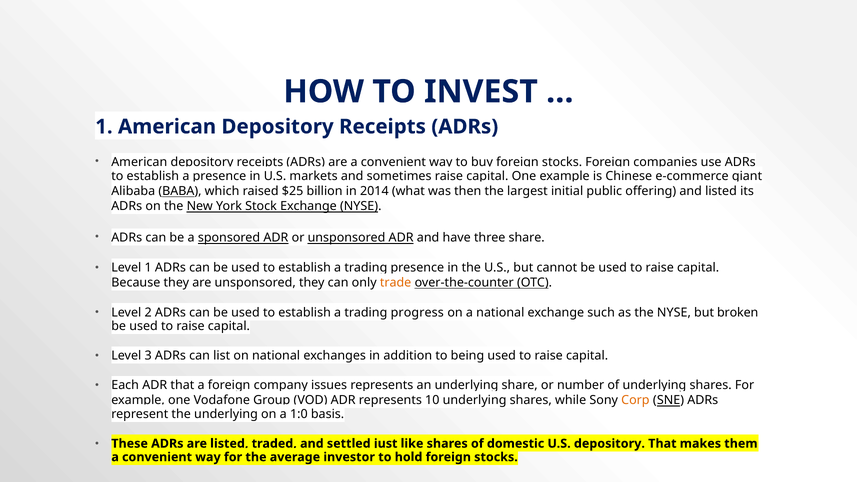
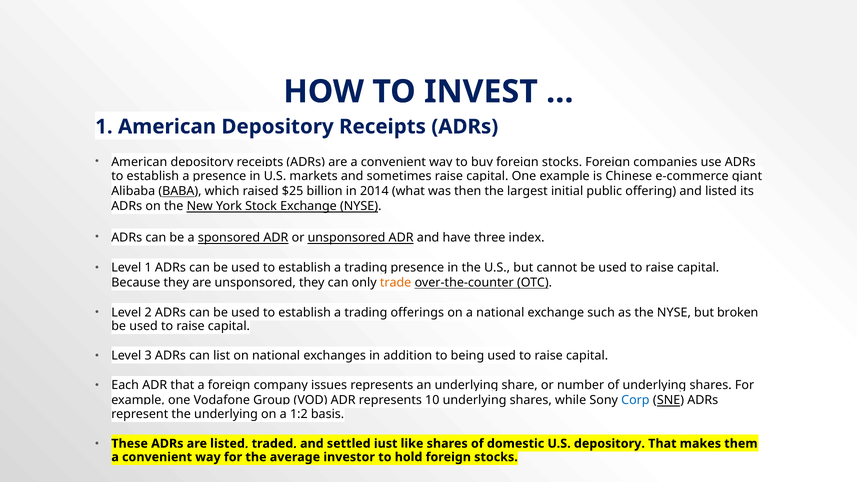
three share: share -> index (527, 238)
progress: progress -> offerings (417, 313)
Corp colour: orange -> blue (635, 400)
1:0: 1:0 -> 1:2 (299, 414)
